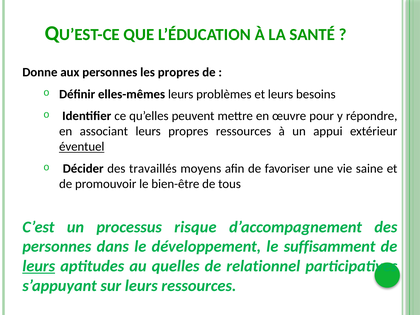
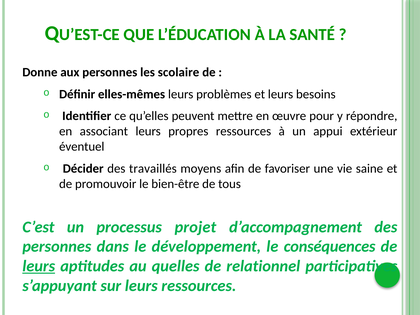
les propres: propres -> scolaire (179, 72)
éventuel underline: present -> none (82, 147)
risque: risque -> projet (195, 227)
suffisamment: suffisamment -> conséquences (330, 247)
